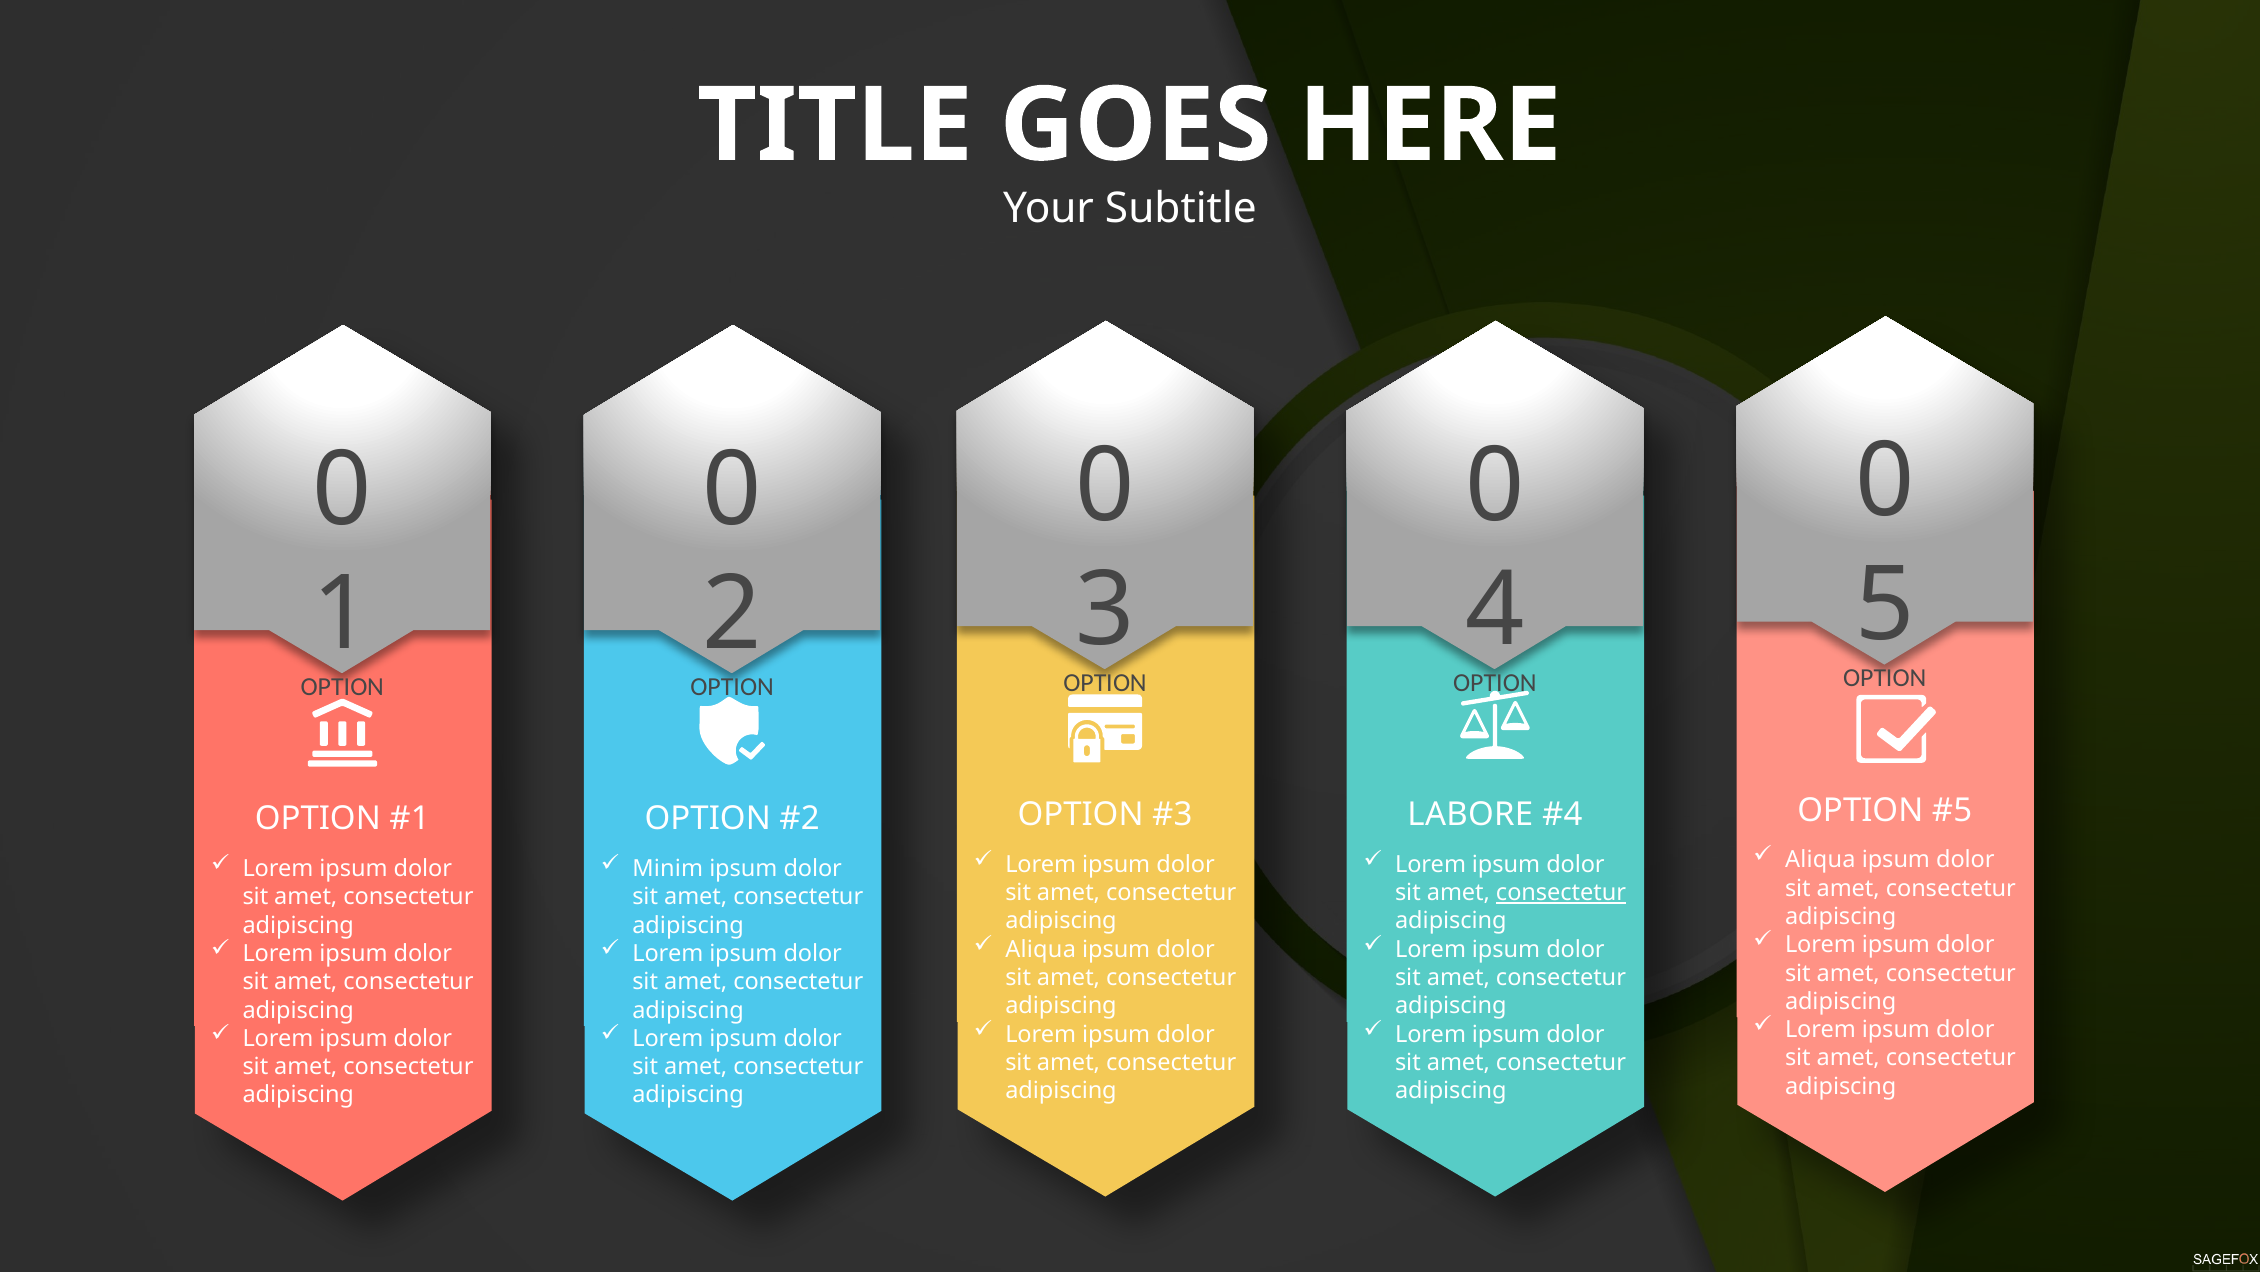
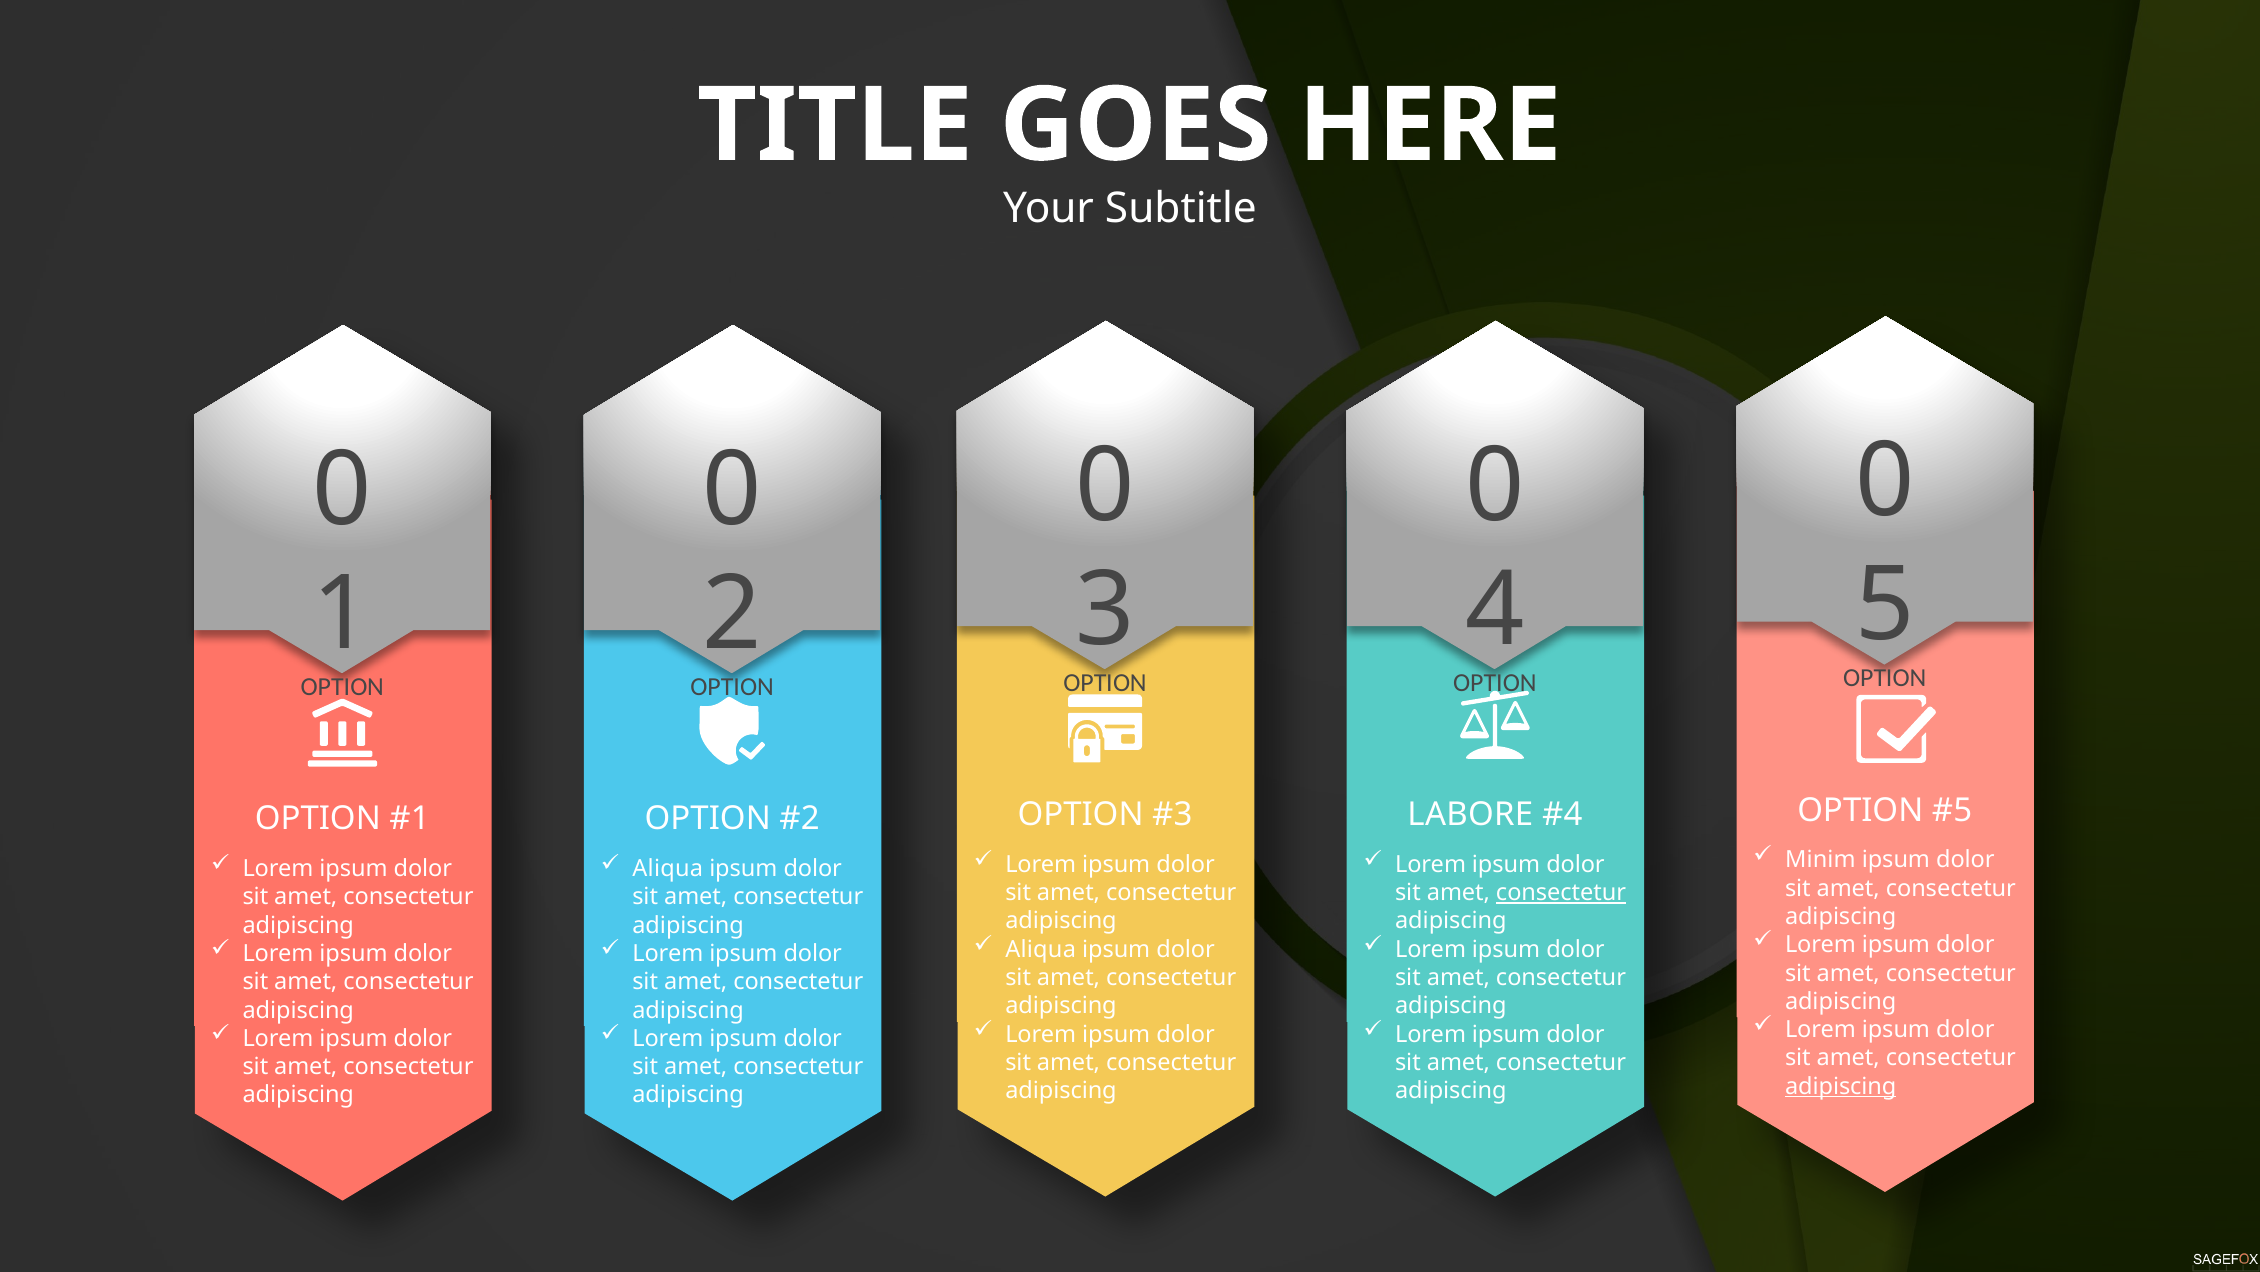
Aliqua: Aliqua -> Minim (1820, 859)
Minim: Minim -> Aliqua (668, 868)
adipiscing underline: none -> present (1841, 1086)
